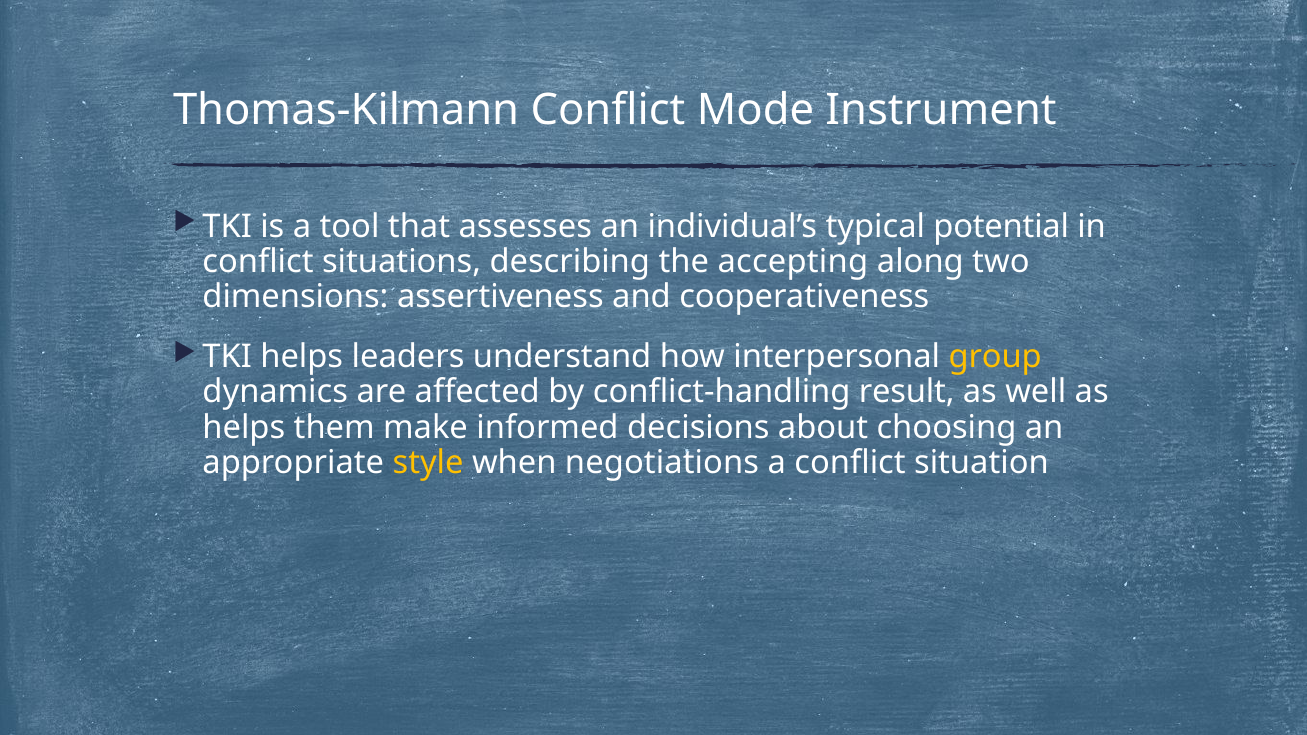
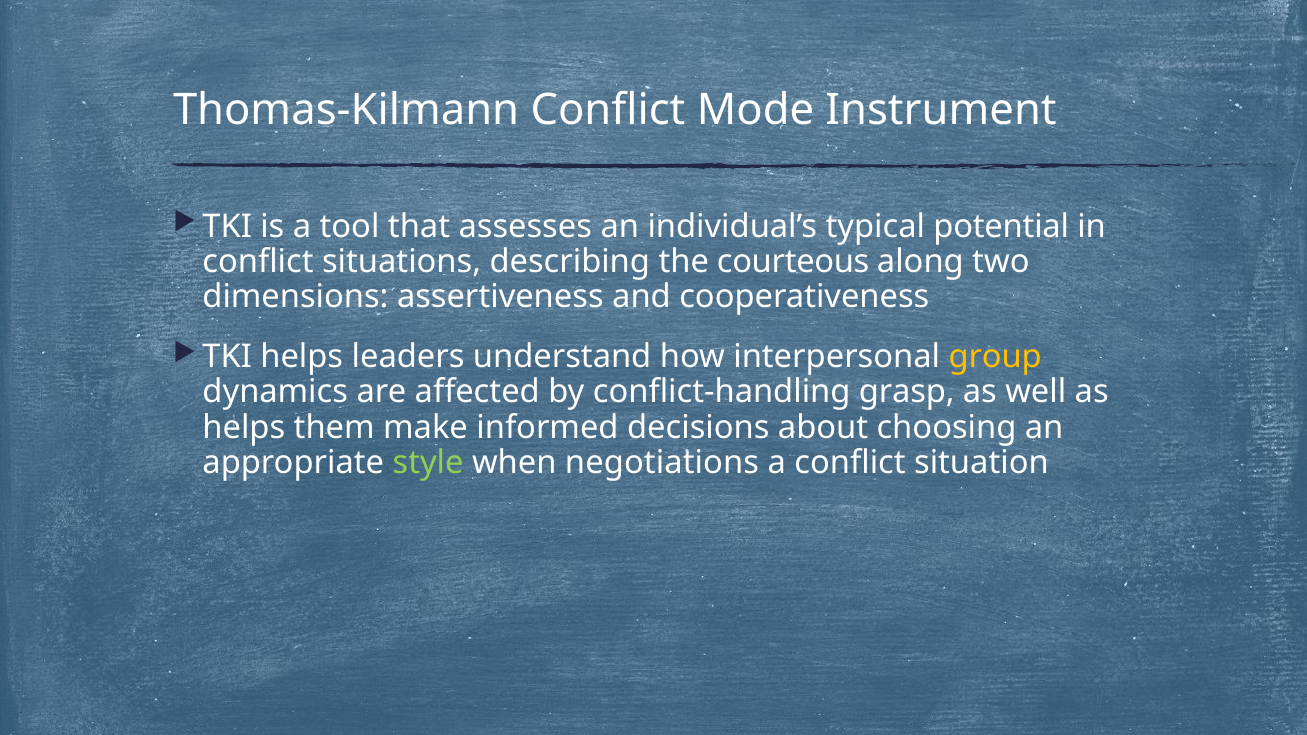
accepting: accepting -> courteous (793, 262)
result: result -> grasp (907, 392)
style colour: yellow -> light green (428, 463)
